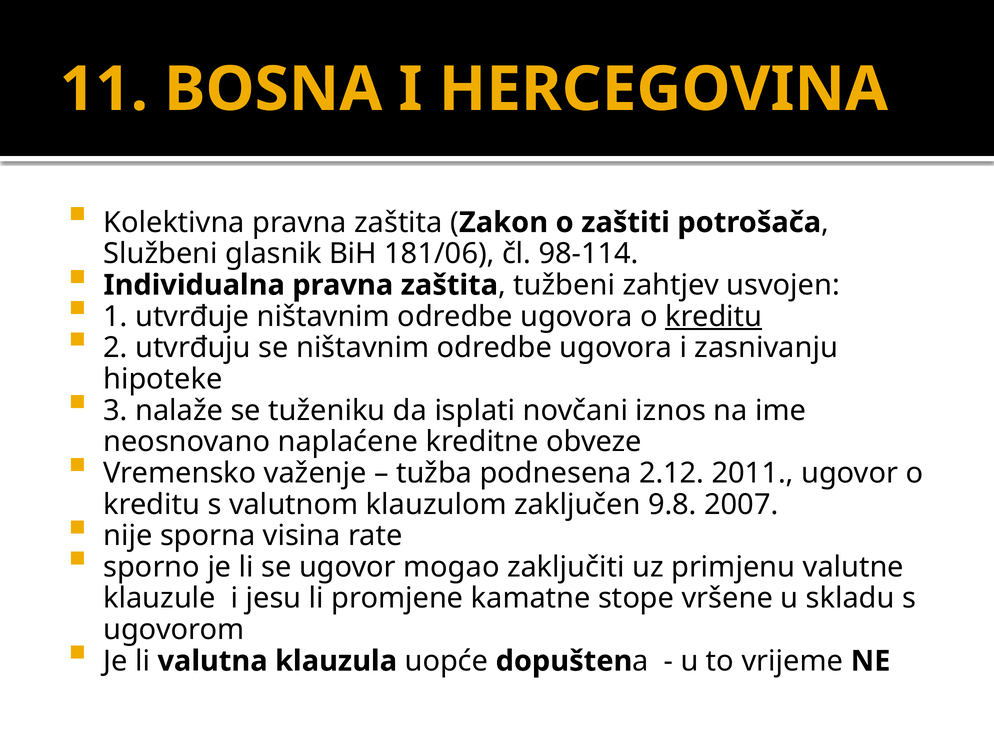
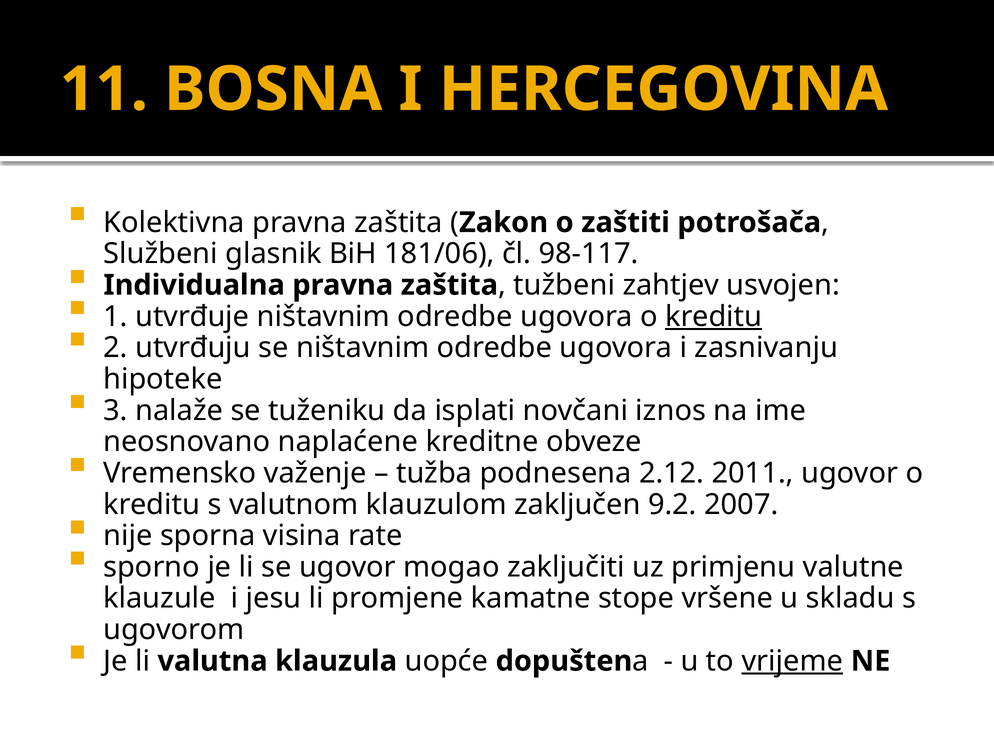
98-114: 98-114 -> 98-117 (589, 254)
9.8: 9.8 -> 9.2 (672, 504)
vrijeme underline: none -> present (792, 661)
